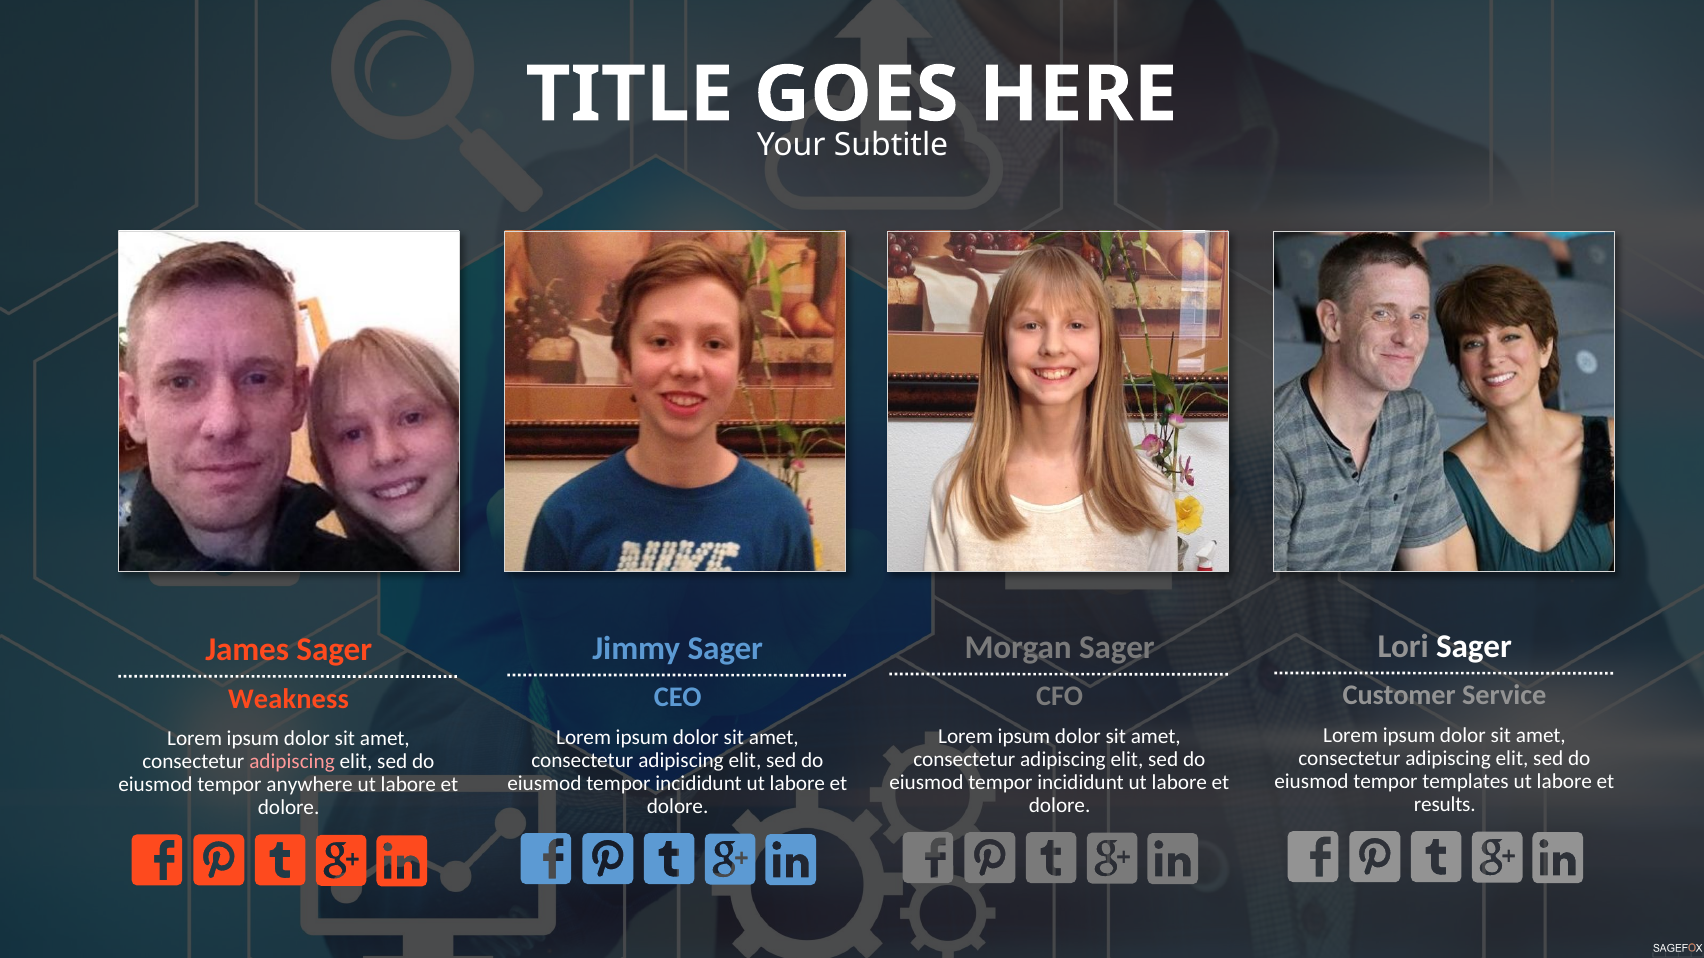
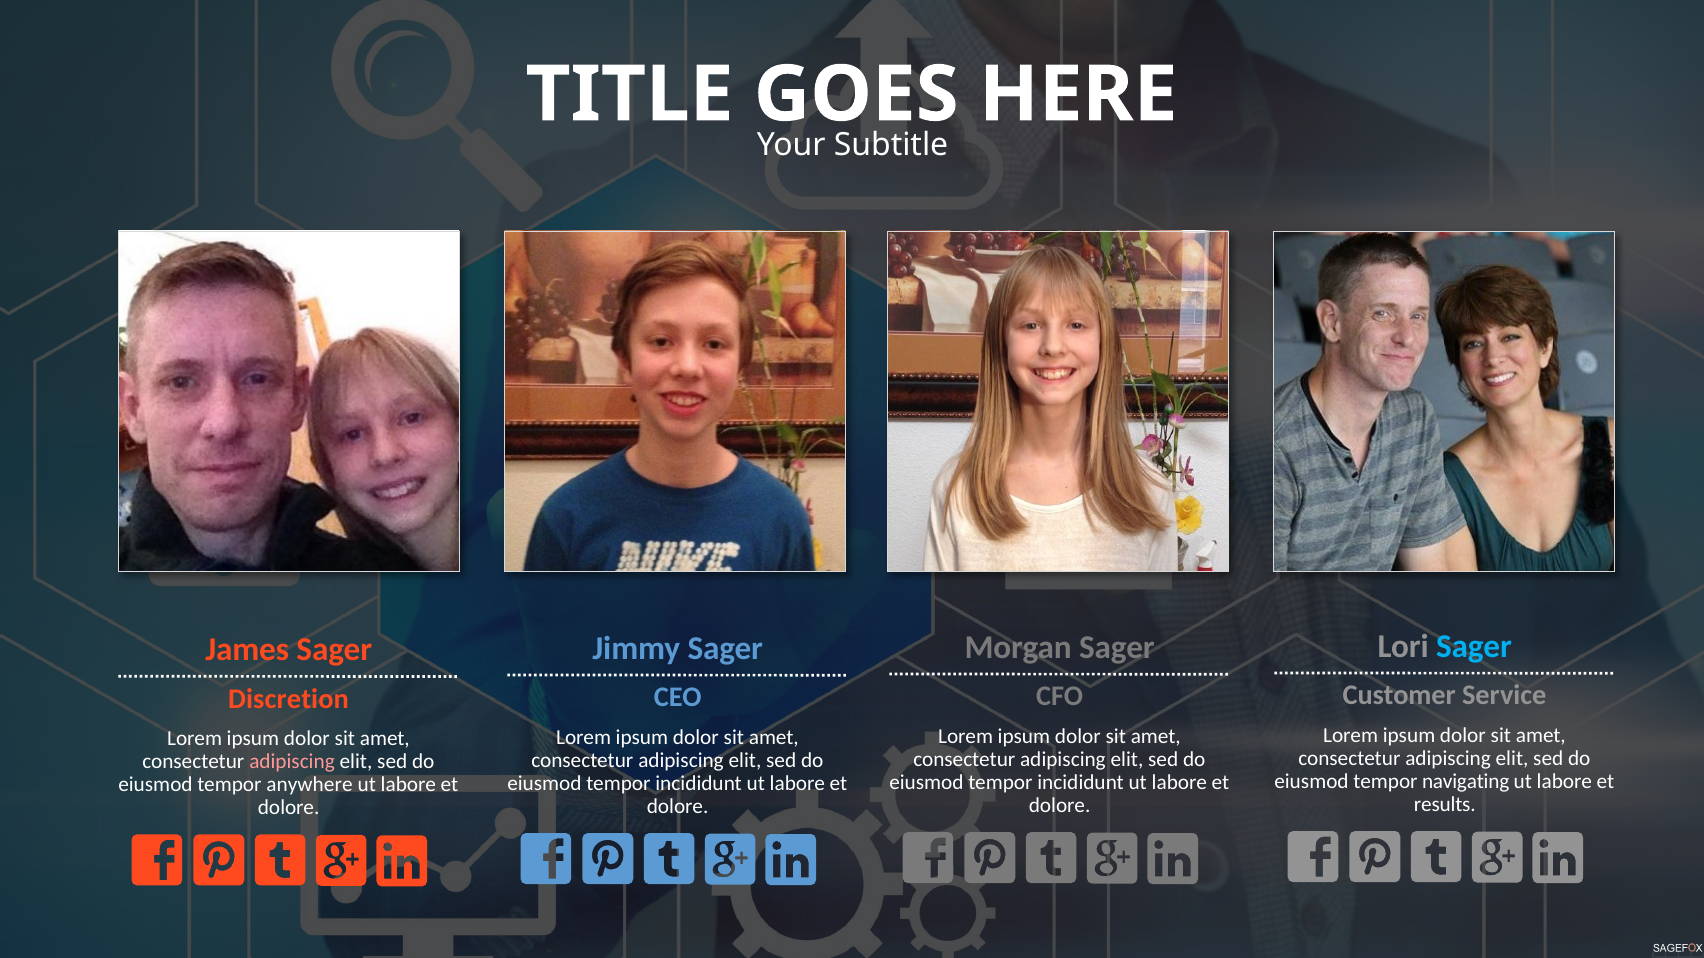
Sager colour: white -> light blue (1474, 647)
Weakness: Weakness -> Discretion (289, 699)
templates: templates -> navigating (1466, 782)
